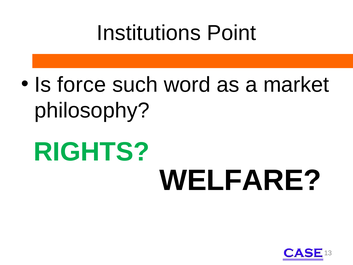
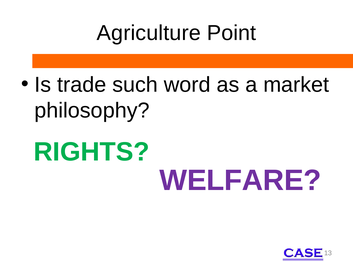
Institutions: Institutions -> Agriculture (149, 33)
force: force -> trade (82, 85)
WELFARE colour: black -> purple (240, 180)
